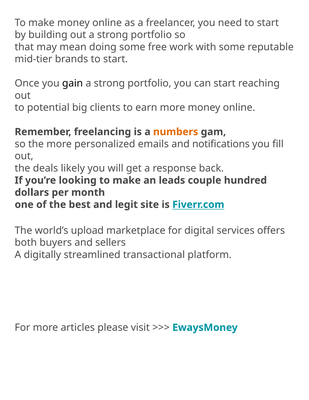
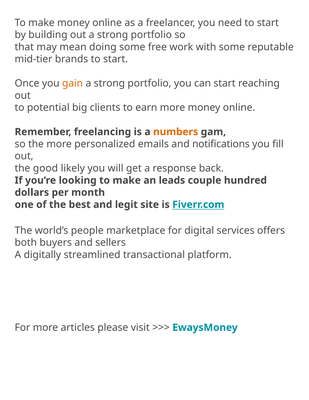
gain colour: black -> orange (73, 83)
deals: deals -> good (45, 168)
upload: upload -> people (87, 230)
